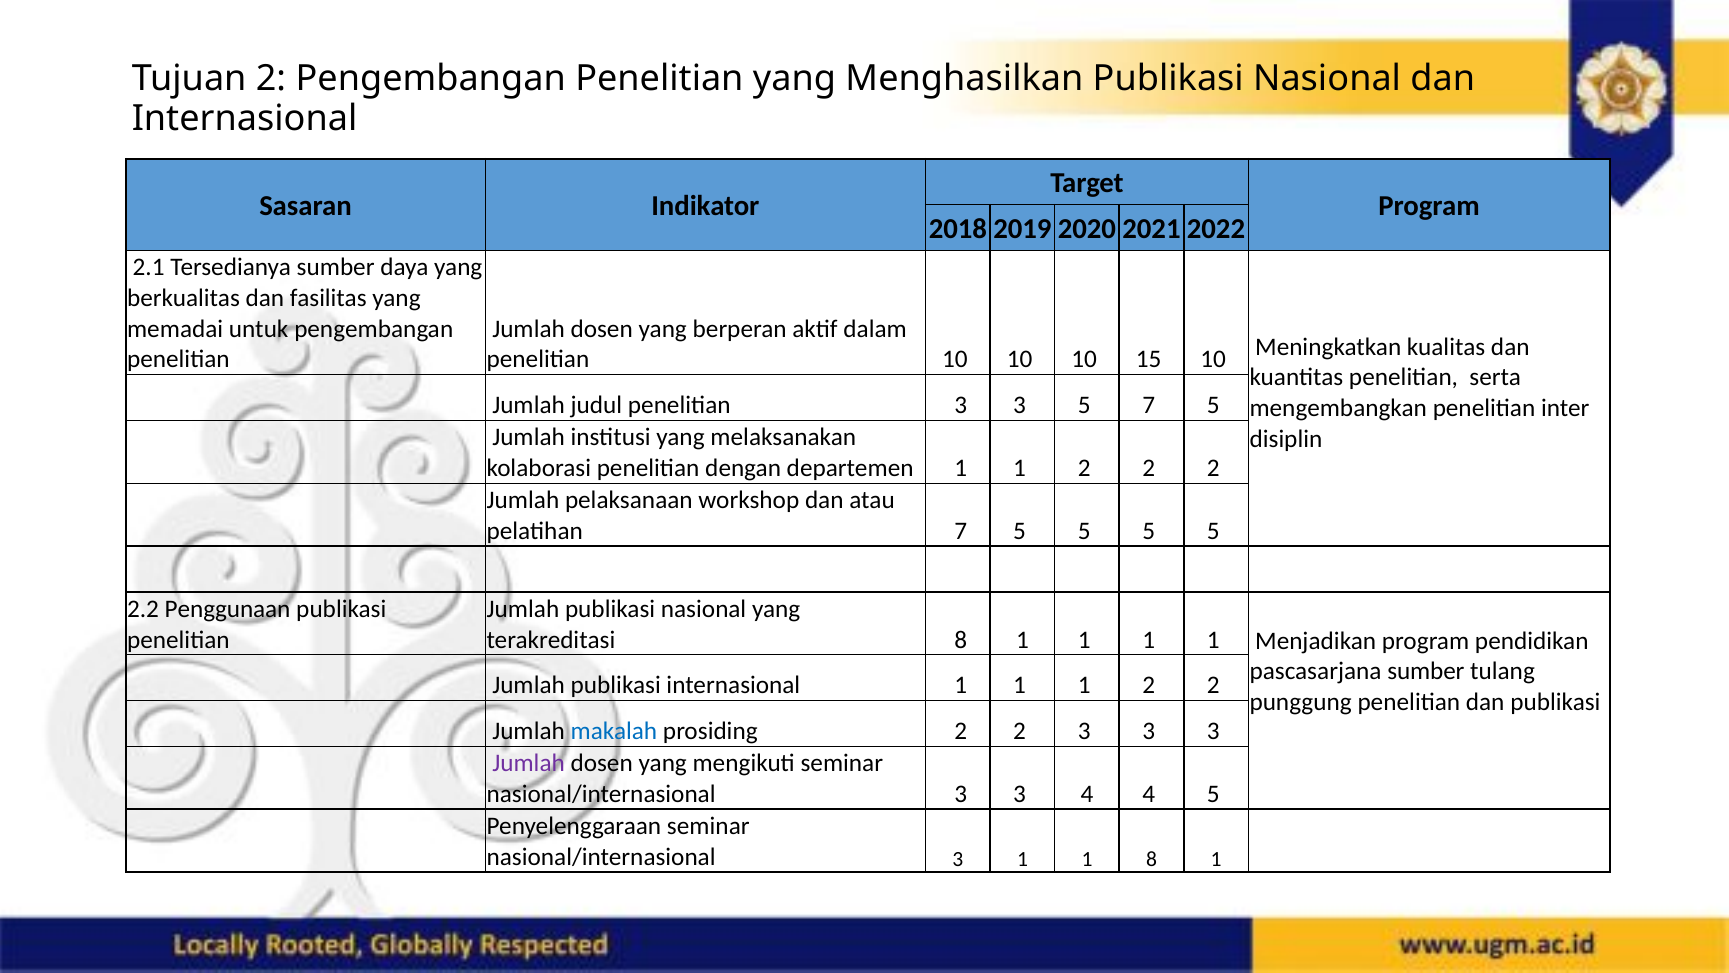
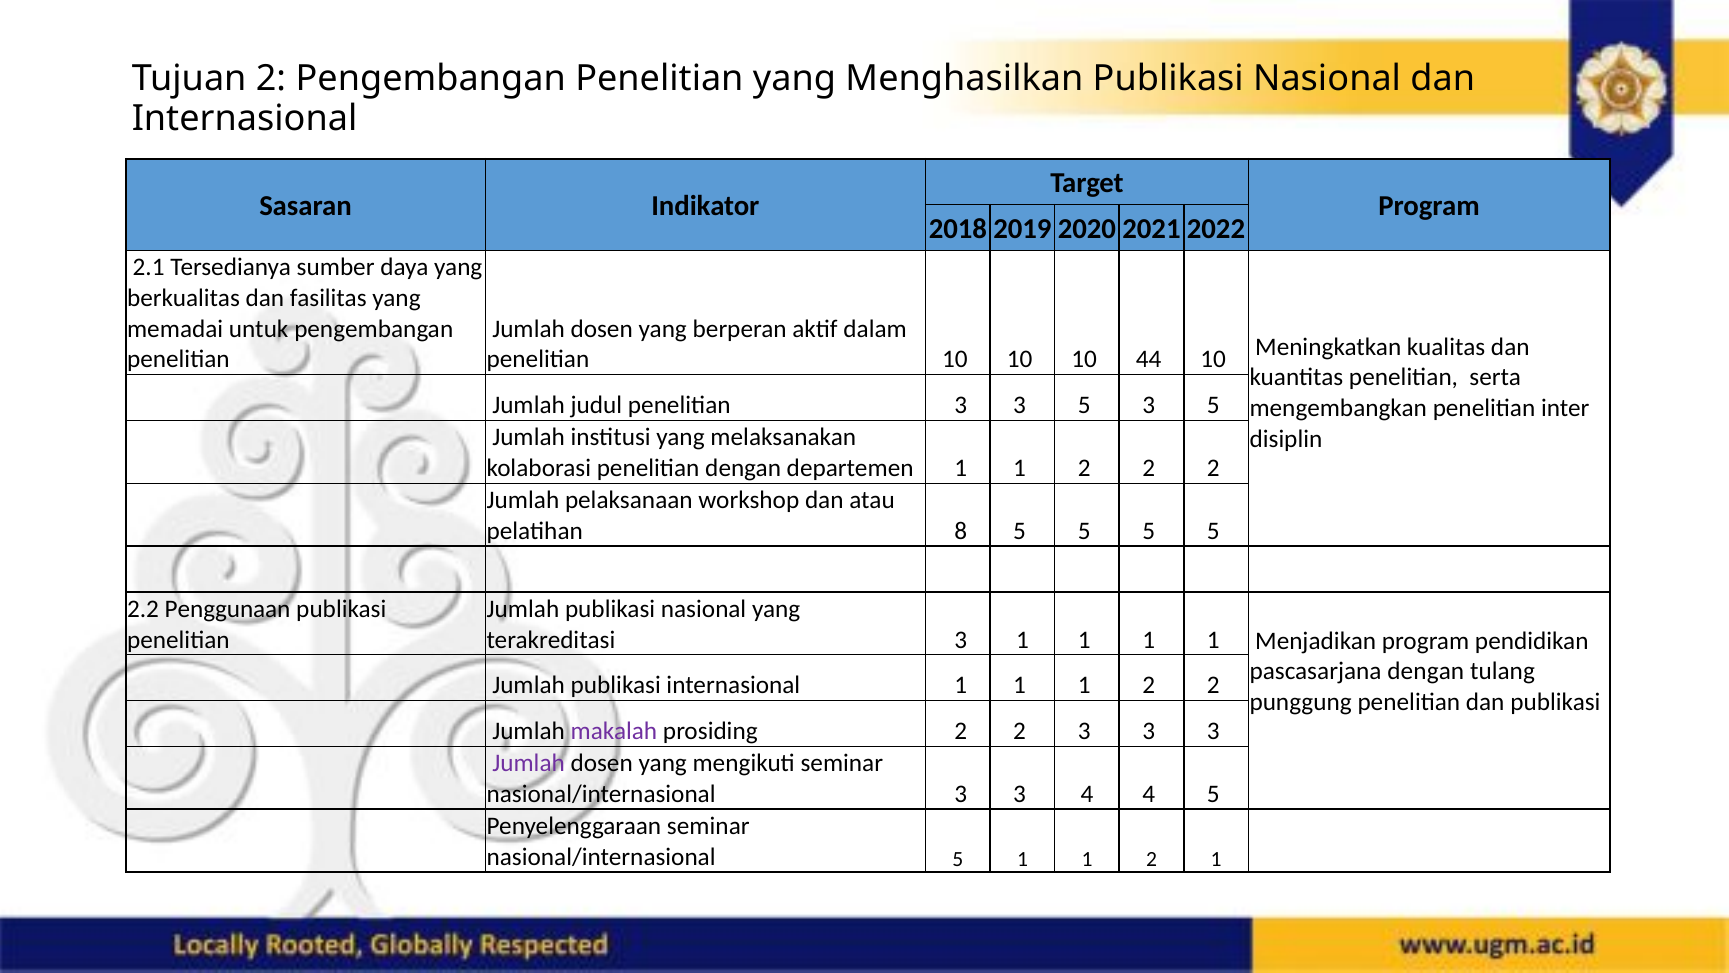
15: 15 -> 44 (1149, 359)
5 7: 7 -> 3 (1149, 405)
pelatihan 7: 7 -> 8 (961, 531)
terakreditasi 8: 8 -> 3 (961, 639)
pascasarjana sumber: sumber -> dengan (1426, 671)
makalah colour: blue -> purple (614, 731)
3: 3 -> 5 (958, 859)
8: 8 -> 2 (1152, 859)
